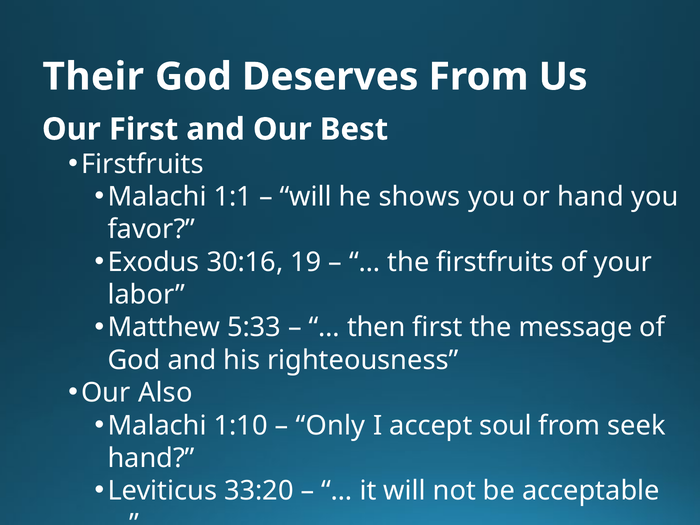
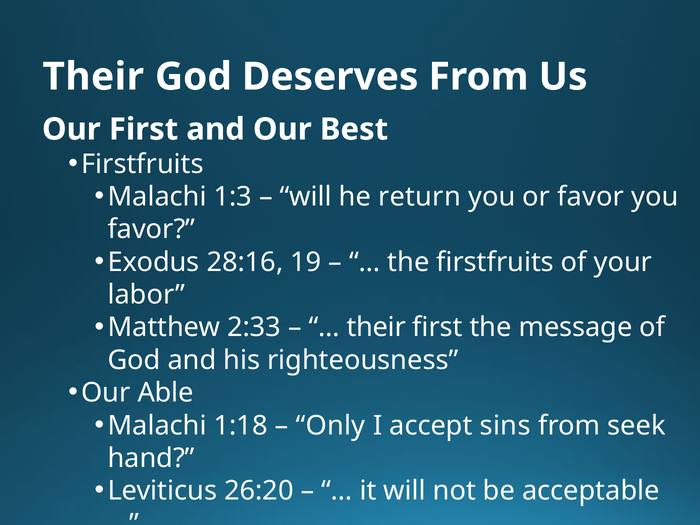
1:1: 1:1 -> 1:3 (233, 197)
shows: shows -> return (419, 197)
or hand: hand -> favor (591, 197)
30:16: 30:16 -> 28:16 (245, 262)
5:33: 5:33 -> 2:33 (254, 328)
then: then -> their (376, 328)
Also: Also -> Able (166, 393)
1:10: 1:10 -> 1:18 (241, 426)
accept soul: soul -> sins (505, 426)
33:20: 33:20 -> 26:20 (259, 491)
